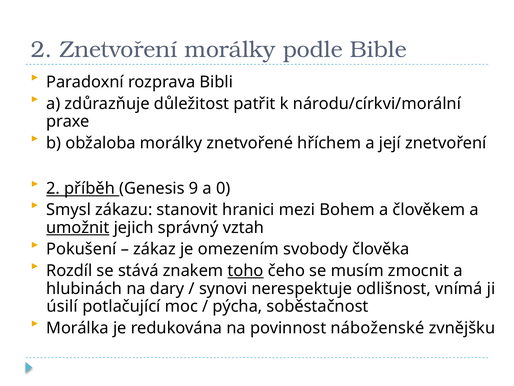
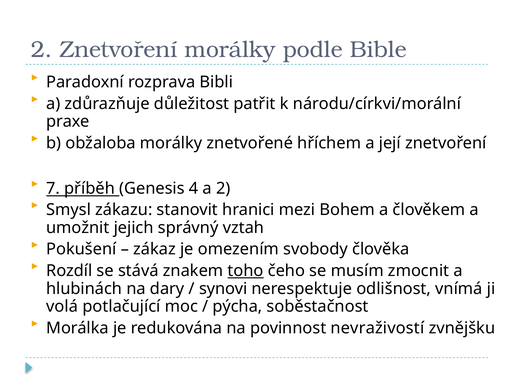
2: 2 -> 7 (53, 188)
9: 9 -> 4 (194, 188)
a 0: 0 -> 2 (223, 188)
umožnit underline: present -> none (78, 227)
úsilí: úsilí -> volá (62, 306)
náboženské: náboženské -> nevraživostí (377, 328)
